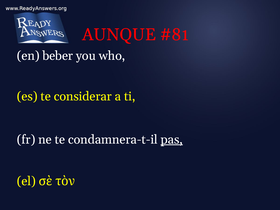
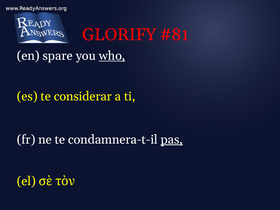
AUNQUE: AUNQUE -> GLORIFY (119, 35)
beber: beber -> spare (58, 56)
who underline: none -> present (112, 56)
